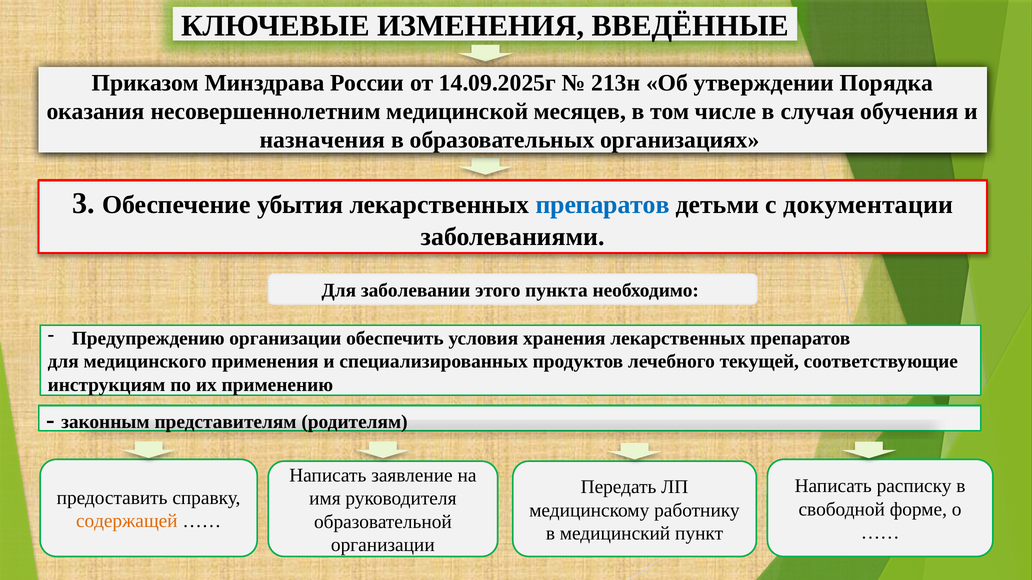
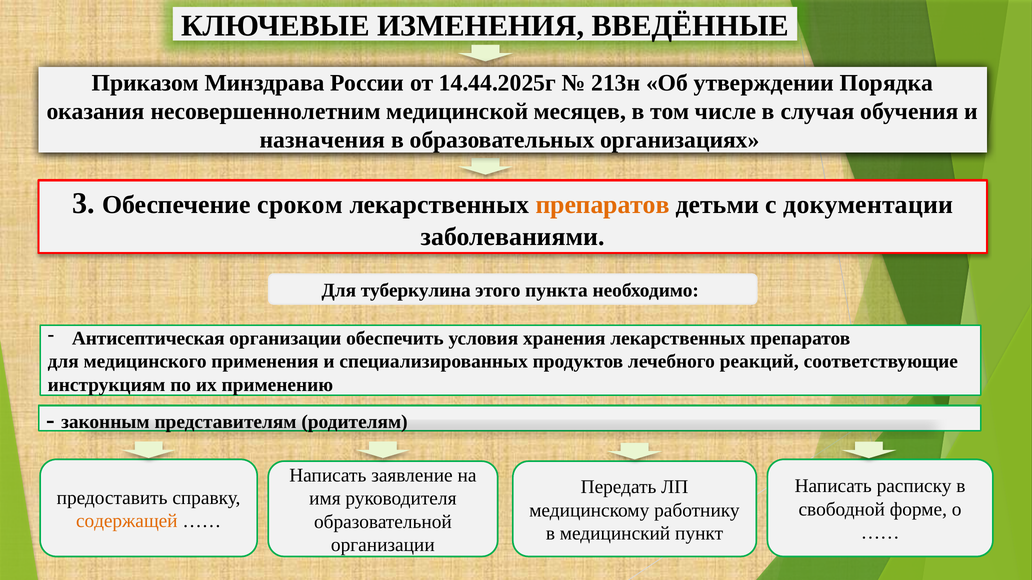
14.09.2025г: 14.09.2025г -> 14.44.2025г (497, 83)
убытия: убытия -> сроком (300, 205)
препаратов colour: blue -> orange (603, 205)
заболевании: заболевании -> туберкулина (416, 291)
Предупреждению: Предупреждению -> Антисептическая (148, 339)
текущей: текущей -> реакций (759, 362)
